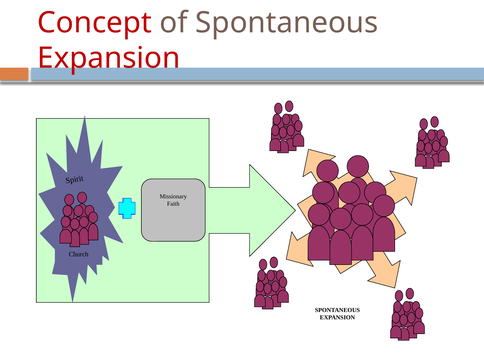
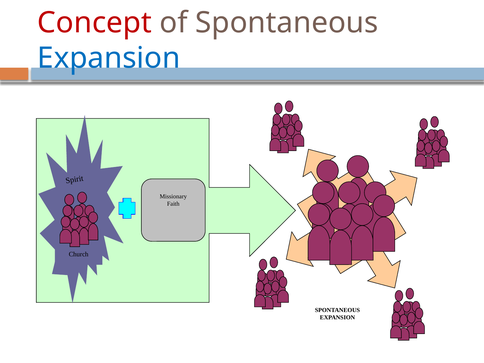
Expansion colour: red -> blue (109, 58)
